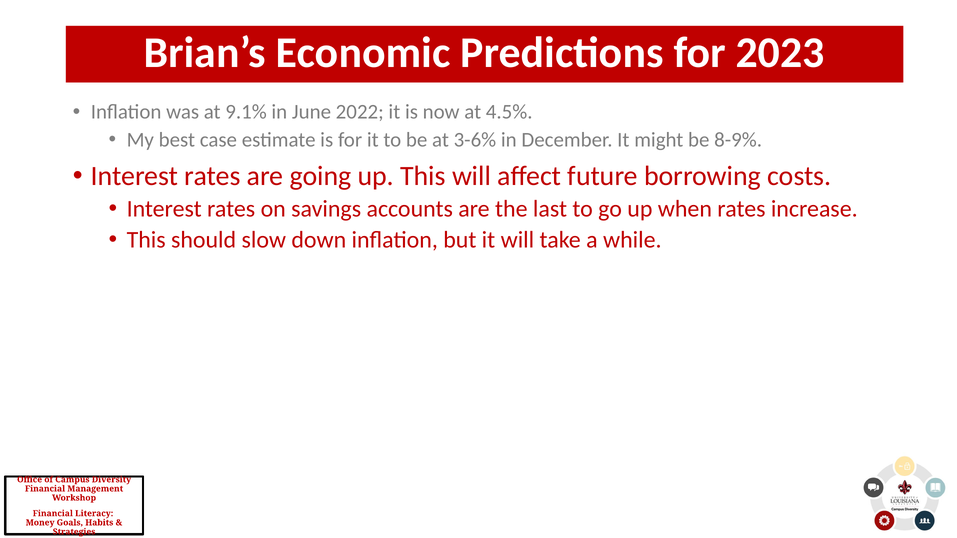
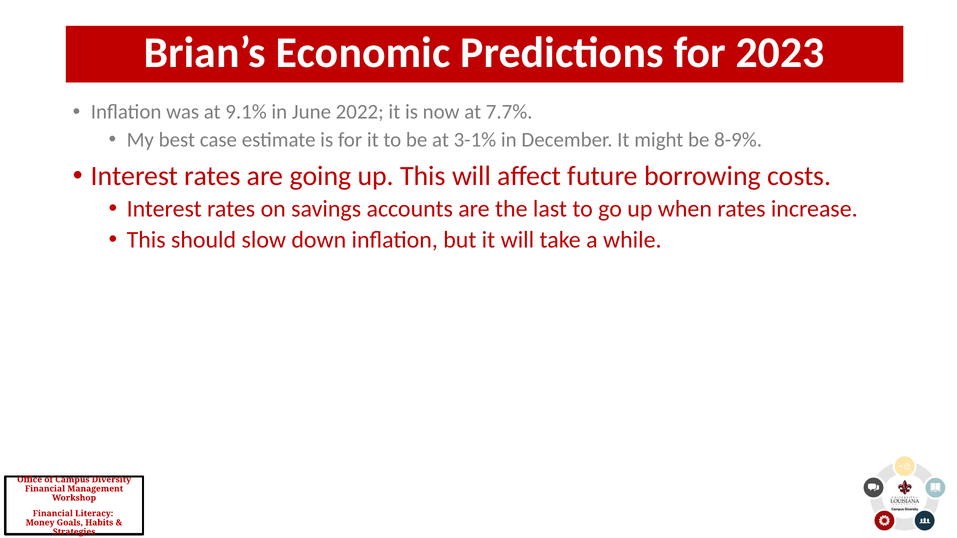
4.5%: 4.5% -> 7.7% (509, 112)
3-6%: 3-6% -> 3-1% (475, 140)
